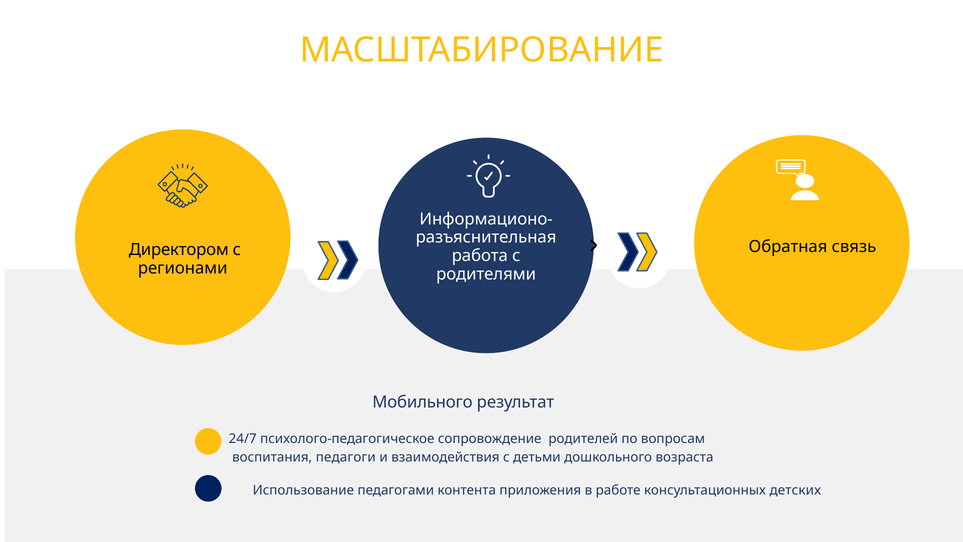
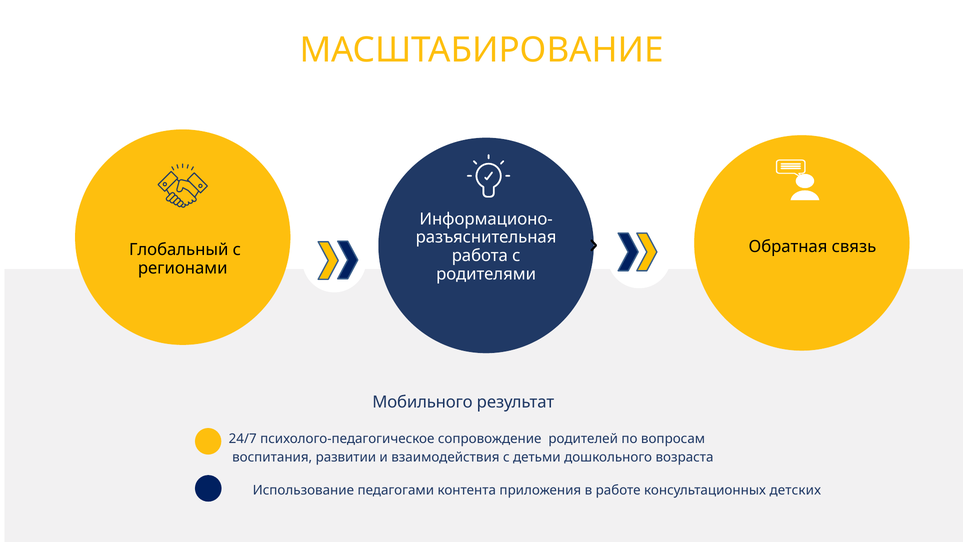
Директором: Директором -> Глобальный (179, 250)
педагоги: педагоги -> развитии (346, 457)
